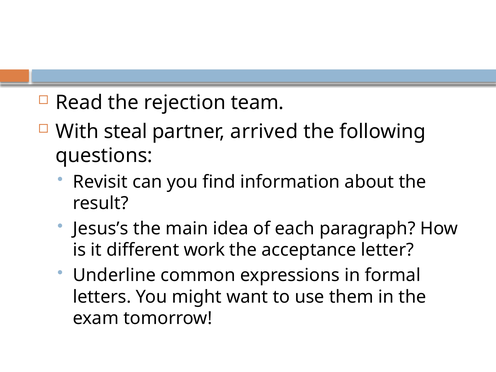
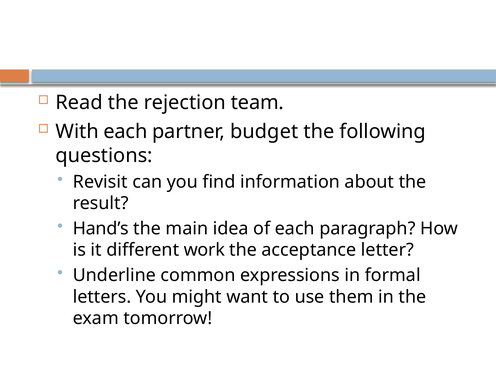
With steal: steal -> each (125, 131)
arrived: arrived -> budget (264, 131)
Jesus’s: Jesus’s -> Hand’s (101, 229)
